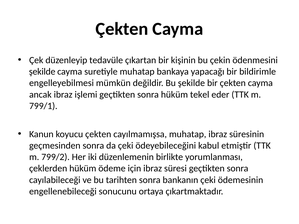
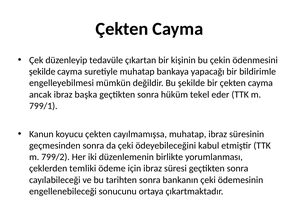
işlemi: işlemi -> başka (86, 95)
çeklerden hüküm: hüküm -> temliki (83, 169)
